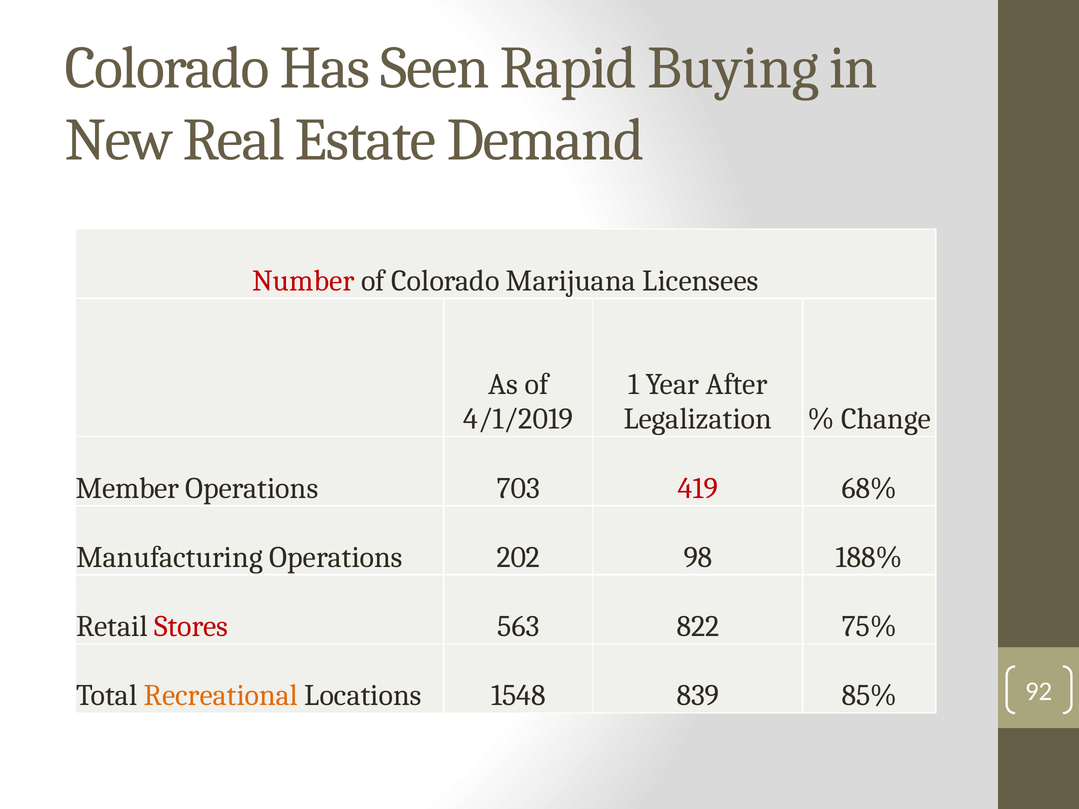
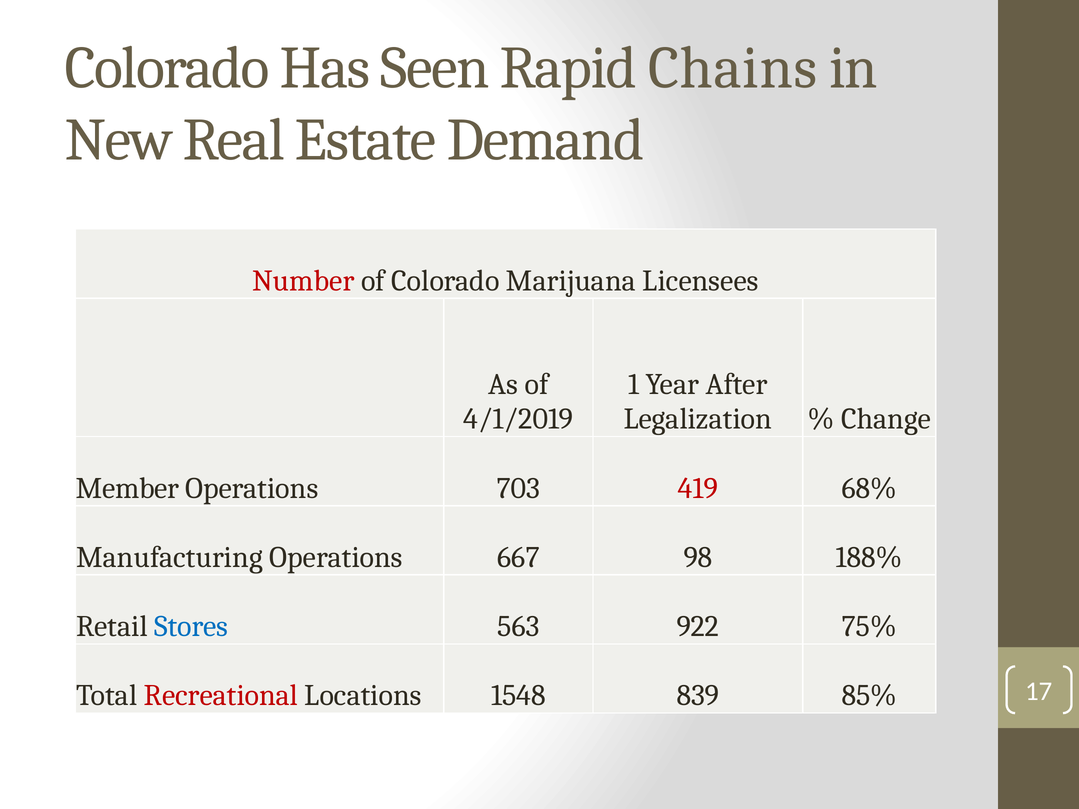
Buying: Buying -> Chains (733, 68)
202: 202 -> 667 (518, 557)
Stores colour: red -> blue (191, 627)
822: 822 -> 922 (698, 627)
Recreational colour: orange -> red (221, 696)
92: 92 -> 17 (1039, 692)
